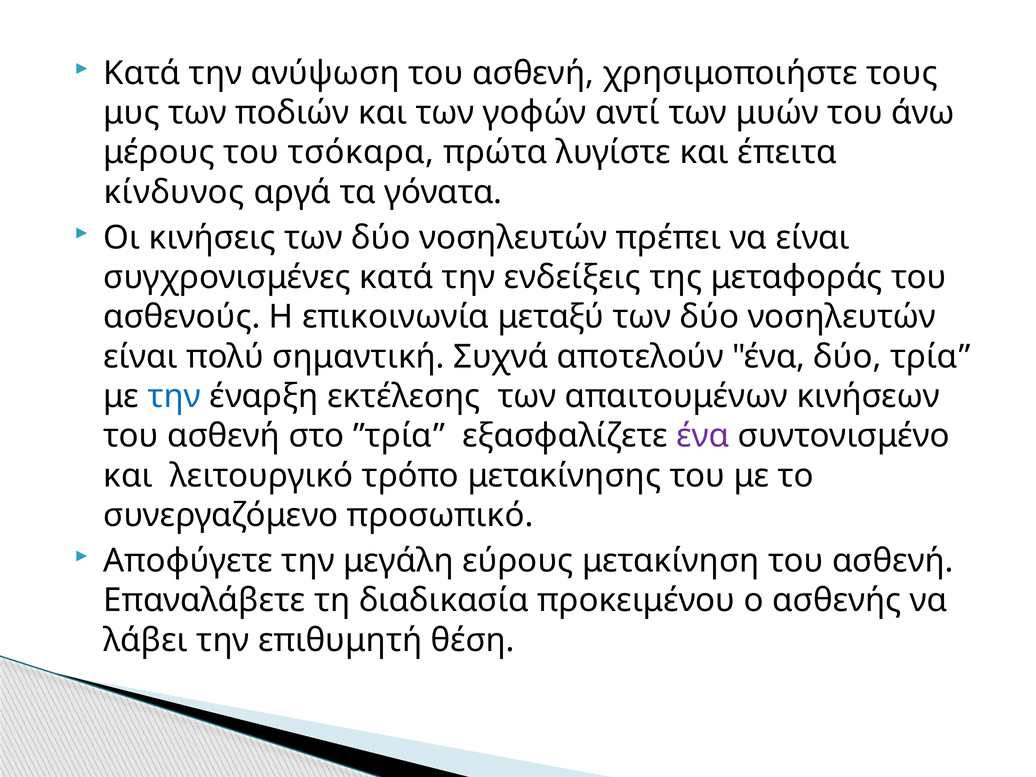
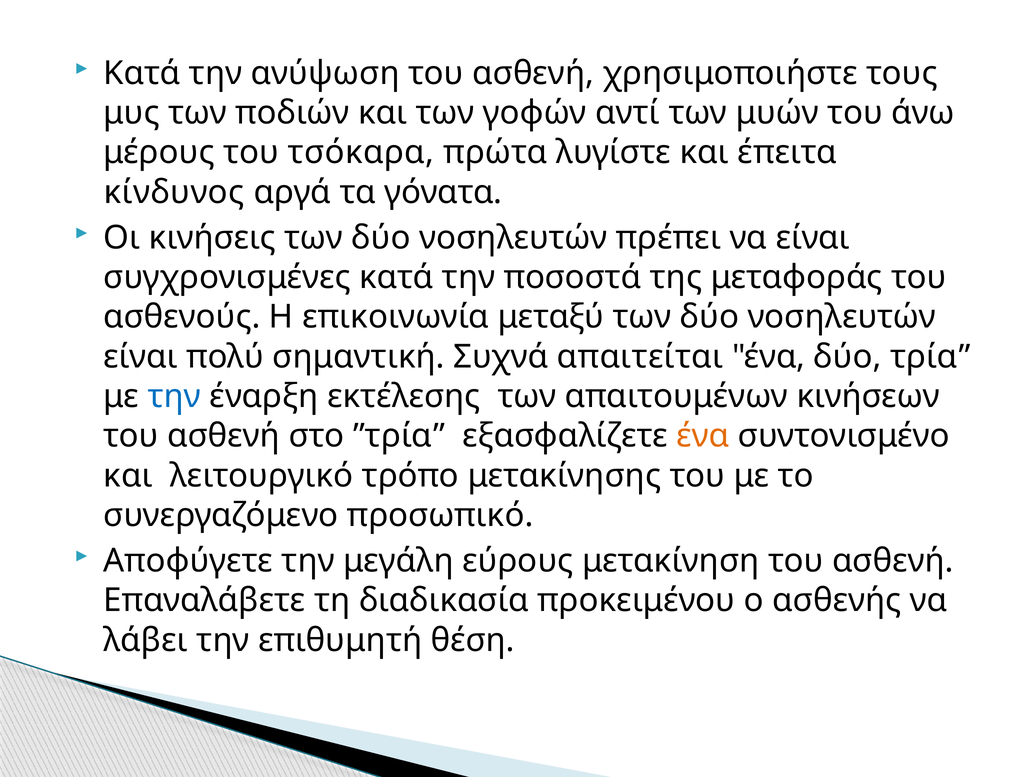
ενδείξεις: ενδείξεις -> ποσοστά (573, 277)
αποτελούν: αποτελούν -> απαιτείται (640, 357)
ένα colour: purple -> orange (703, 436)
